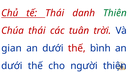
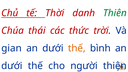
tế Thái: Thái -> Thời (55, 13)
tuân: tuân -> thức (79, 31)
thế colour: red -> orange (77, 48)
